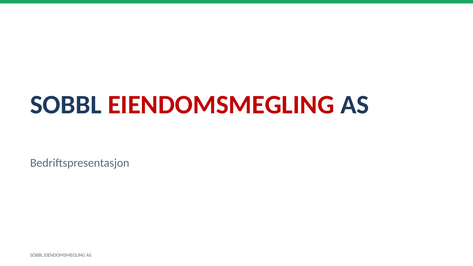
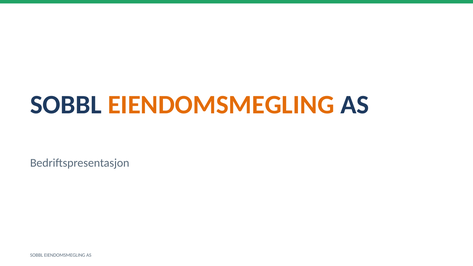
EIENDOMSMEGLING colour: red -> orange (221, 105)
